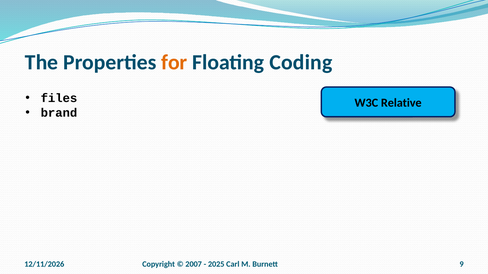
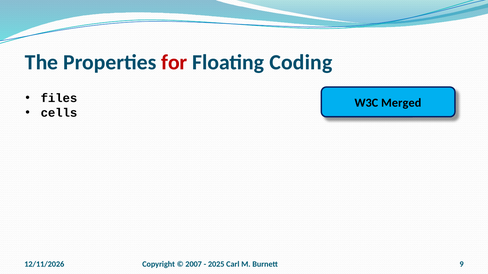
for colour: orange -> red (174, 63)
Relative: Relative -> Merged (401, 103)
brand: brand -> cells (59, 113)
